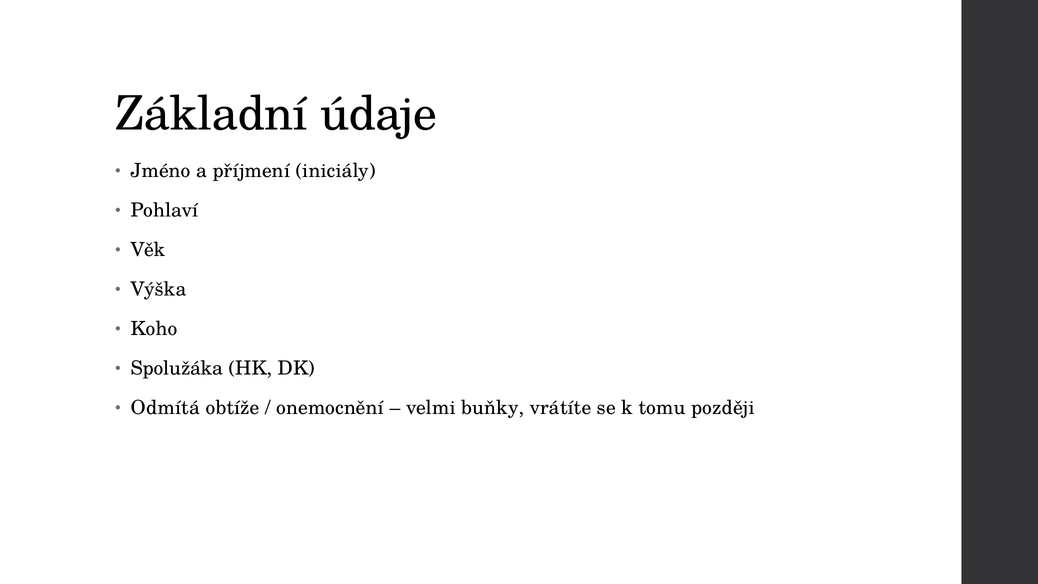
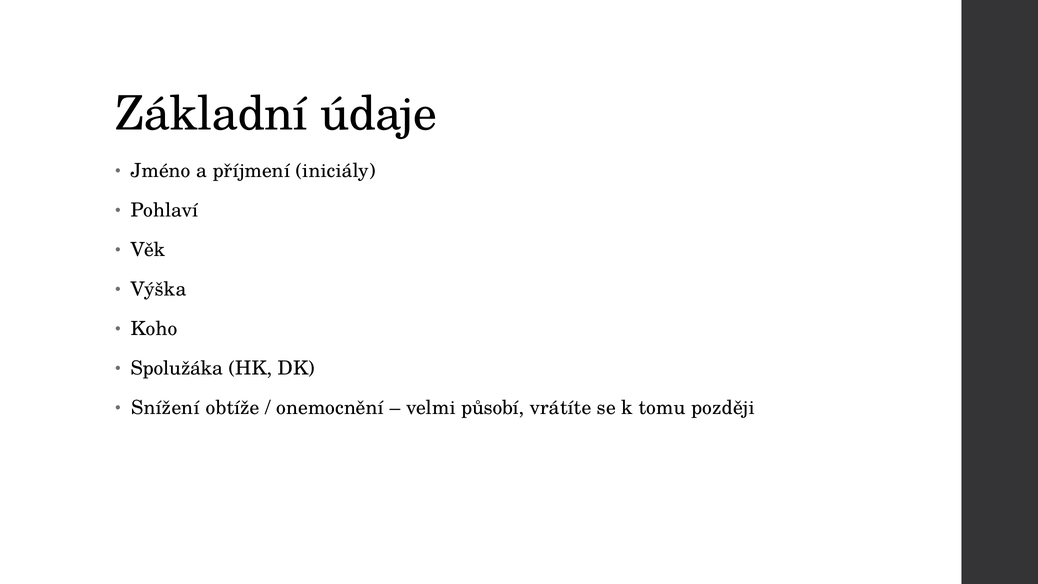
Odmítá: Odmítá -> Snížení (165, 408)
buňky: buňky -> působí (493, 408)
